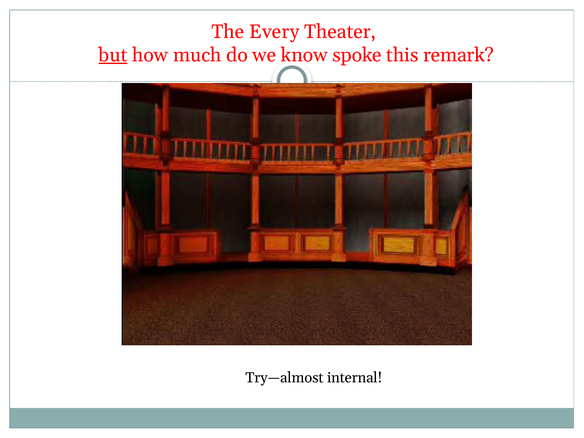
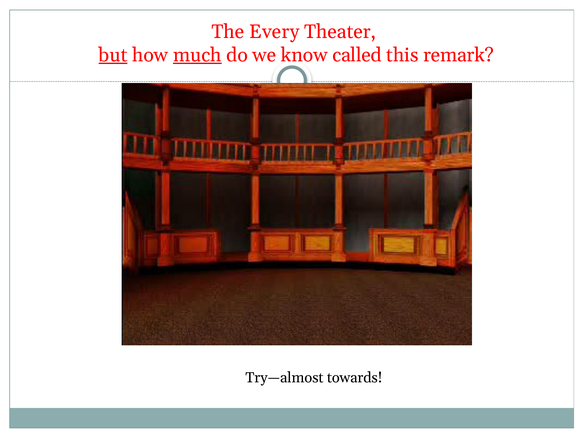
much underline: none -> present (197, 55)
spoke: spoke -> called (357, 55)
internal: internal -> towards (355, 378)
